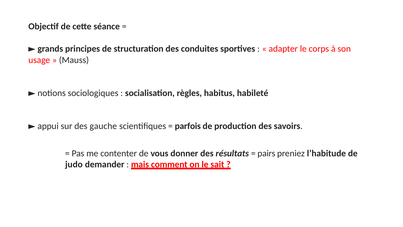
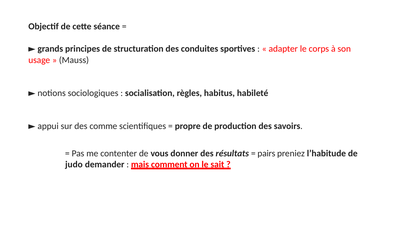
gauche: gauche -> comme (103, 126)
parfois: parfois -> propre (188, 126)
